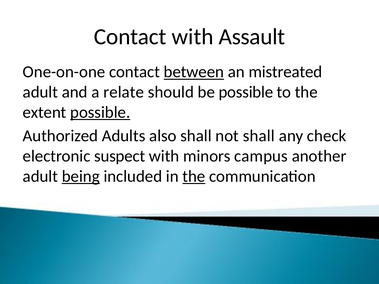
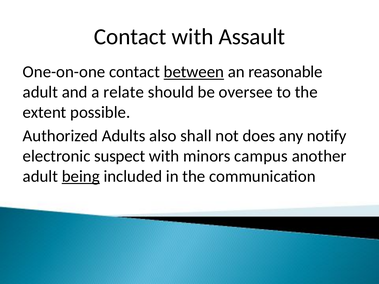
mistreated: mistreated -> reasonable (285, 72)
be possible: possible -> oversee (246, 92)
possible underline: present -> none (100, 112)
not shall: shall -> does (259, 136)
check: check -> notify (327, 136)
the underline: present -> none (194, 176)
